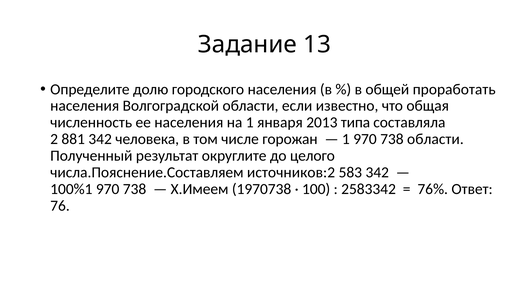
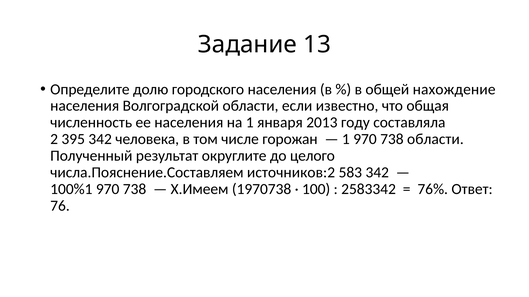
проработать: проработать -> нахождение (454, 89)
типа: типа -> году (355, 123)
881: 881 -> 395 (73, 139)
